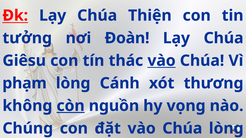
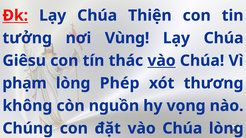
Đoàn: Đoàn -> Vùng (127, 38)
Cánh: Cánh -> Phép (120, 83)
còn underline: present -> none (71, 106)
